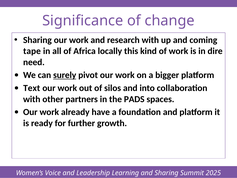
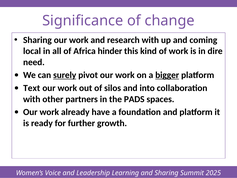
tape: tape -> local (32, 51)
locally: locally -> hinder (110, 51)
bigger underline: none -> present (167, 75)
